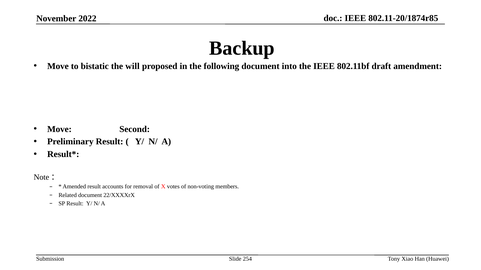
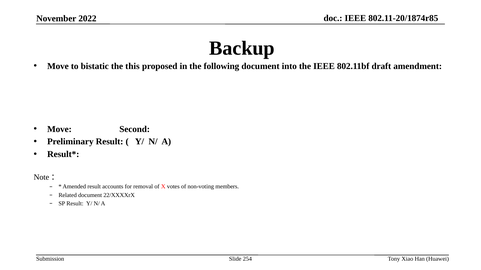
will: will -> this (132, 66)
